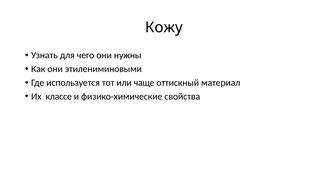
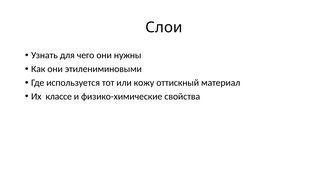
Кожу: Кожу -> Слои (164, 28)
чаще: чаще -> кожу (144, 83)
